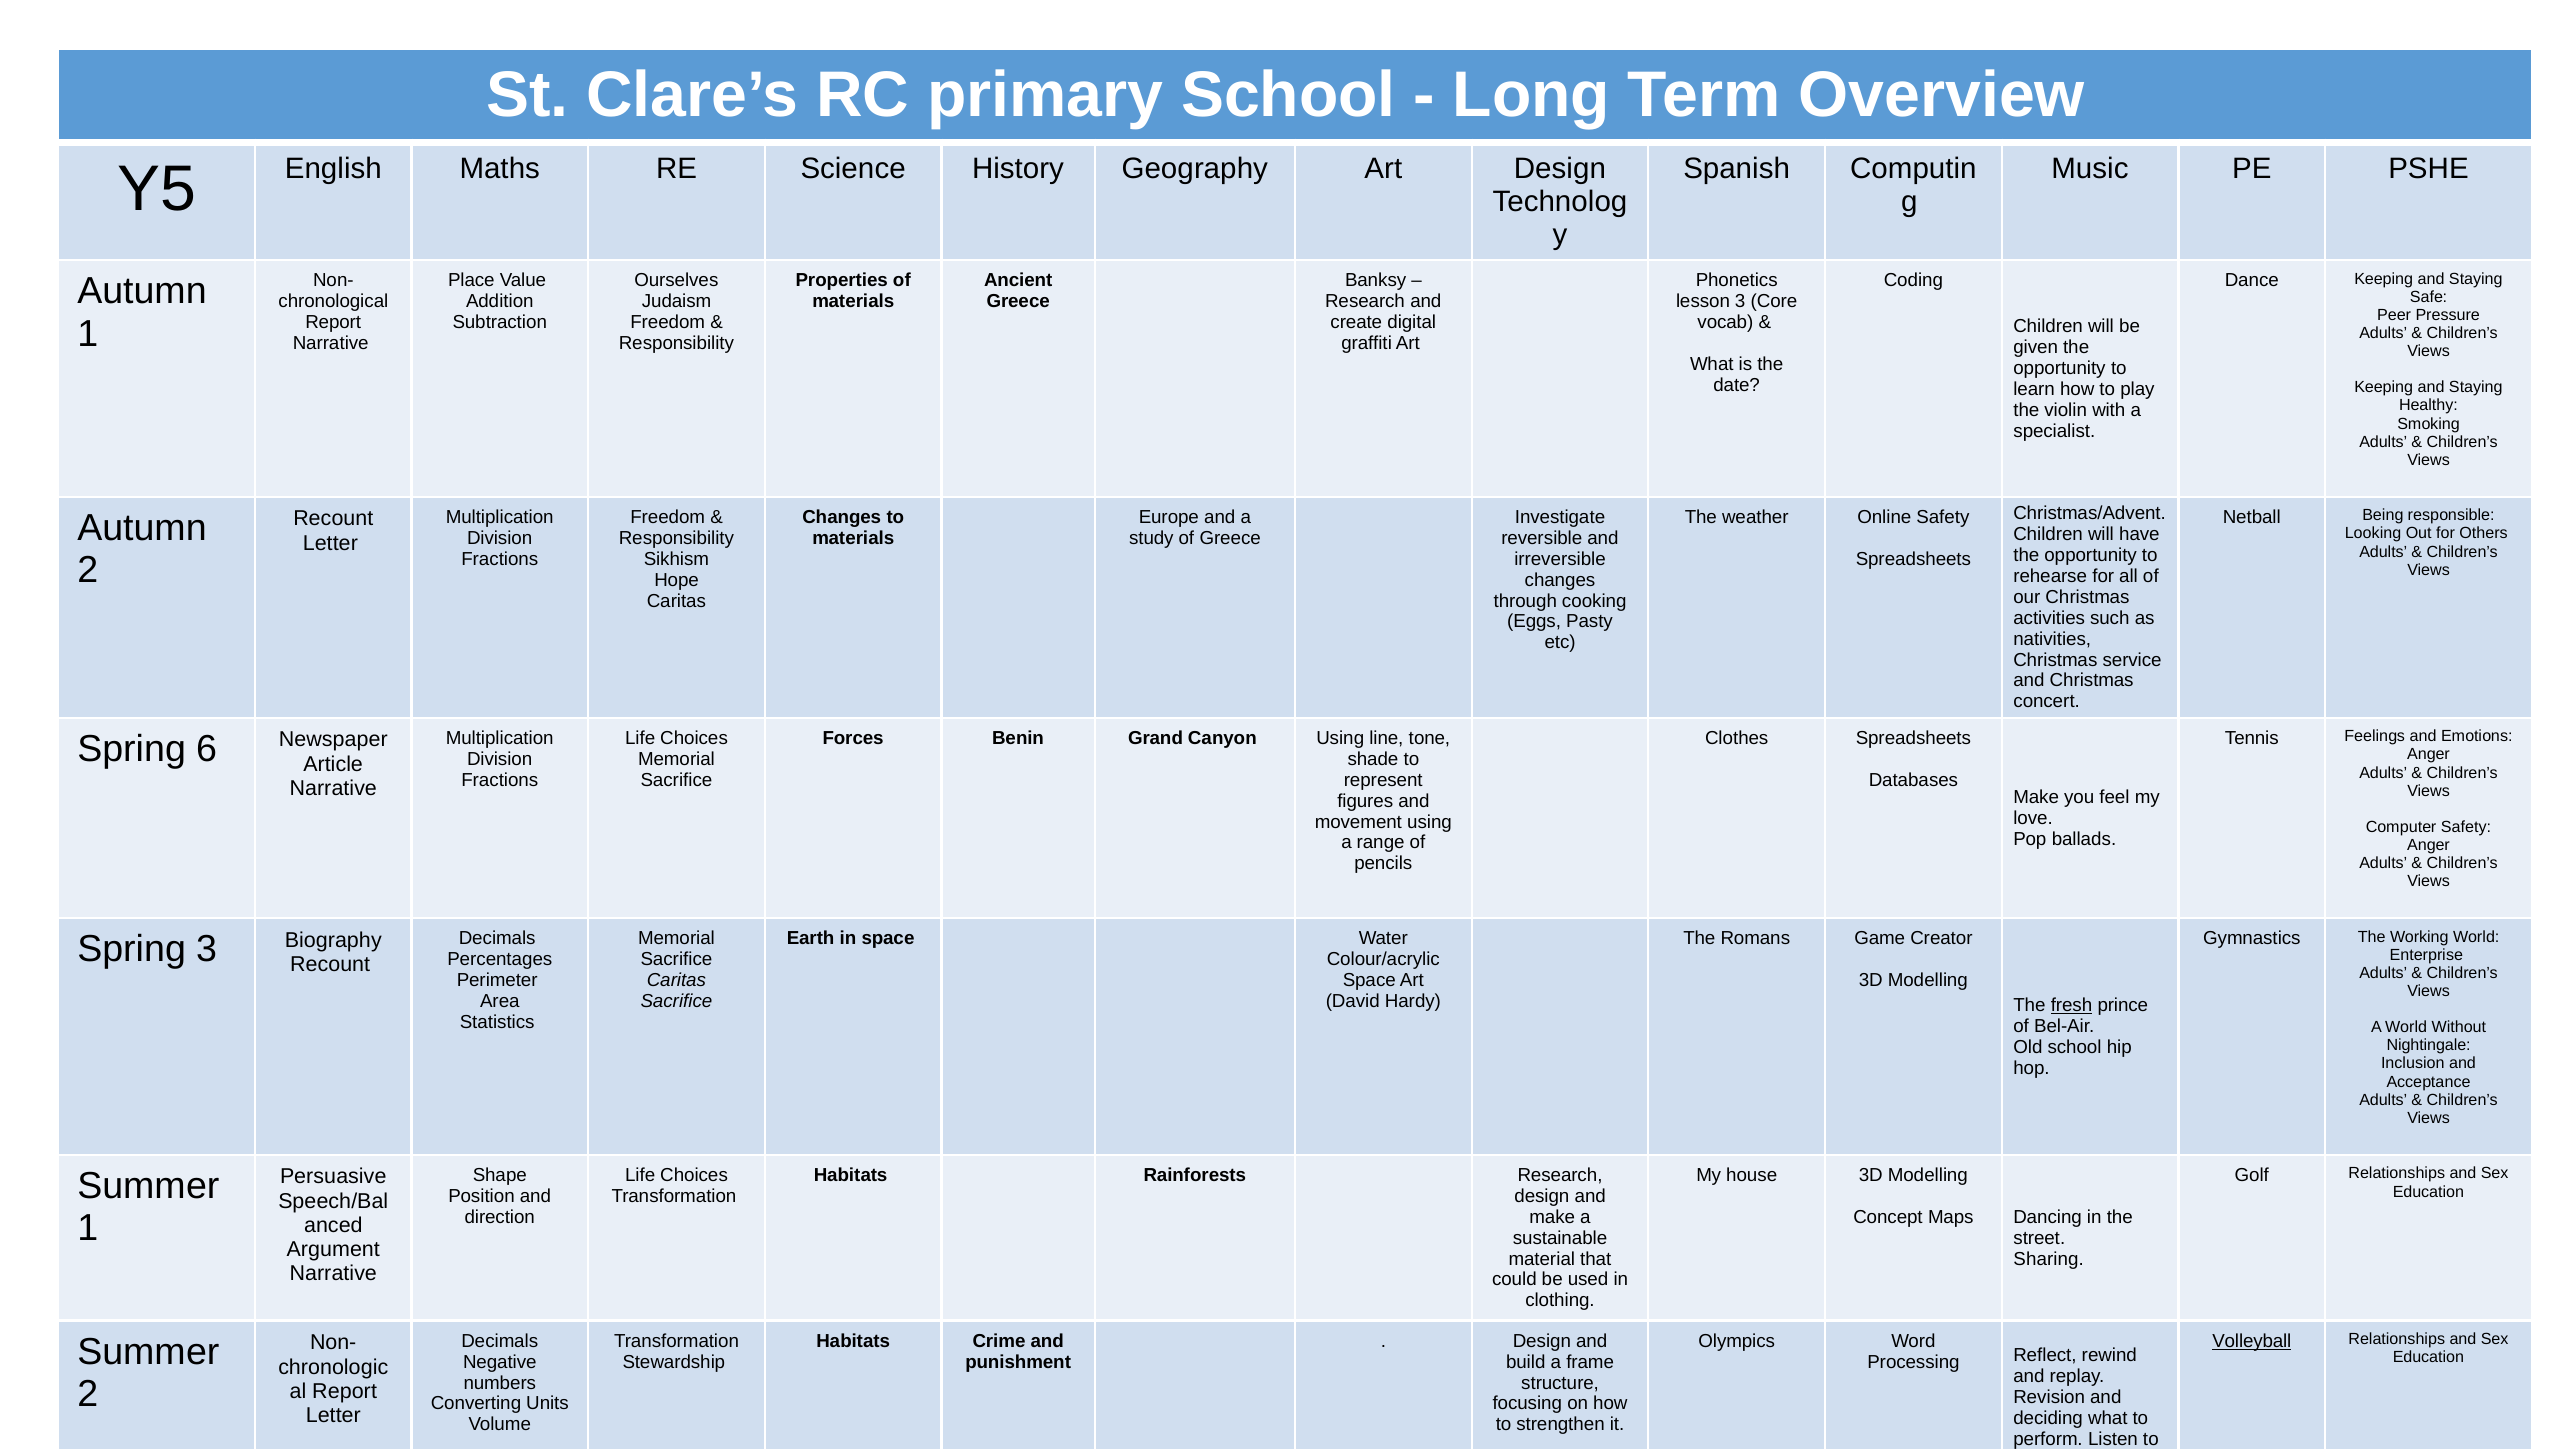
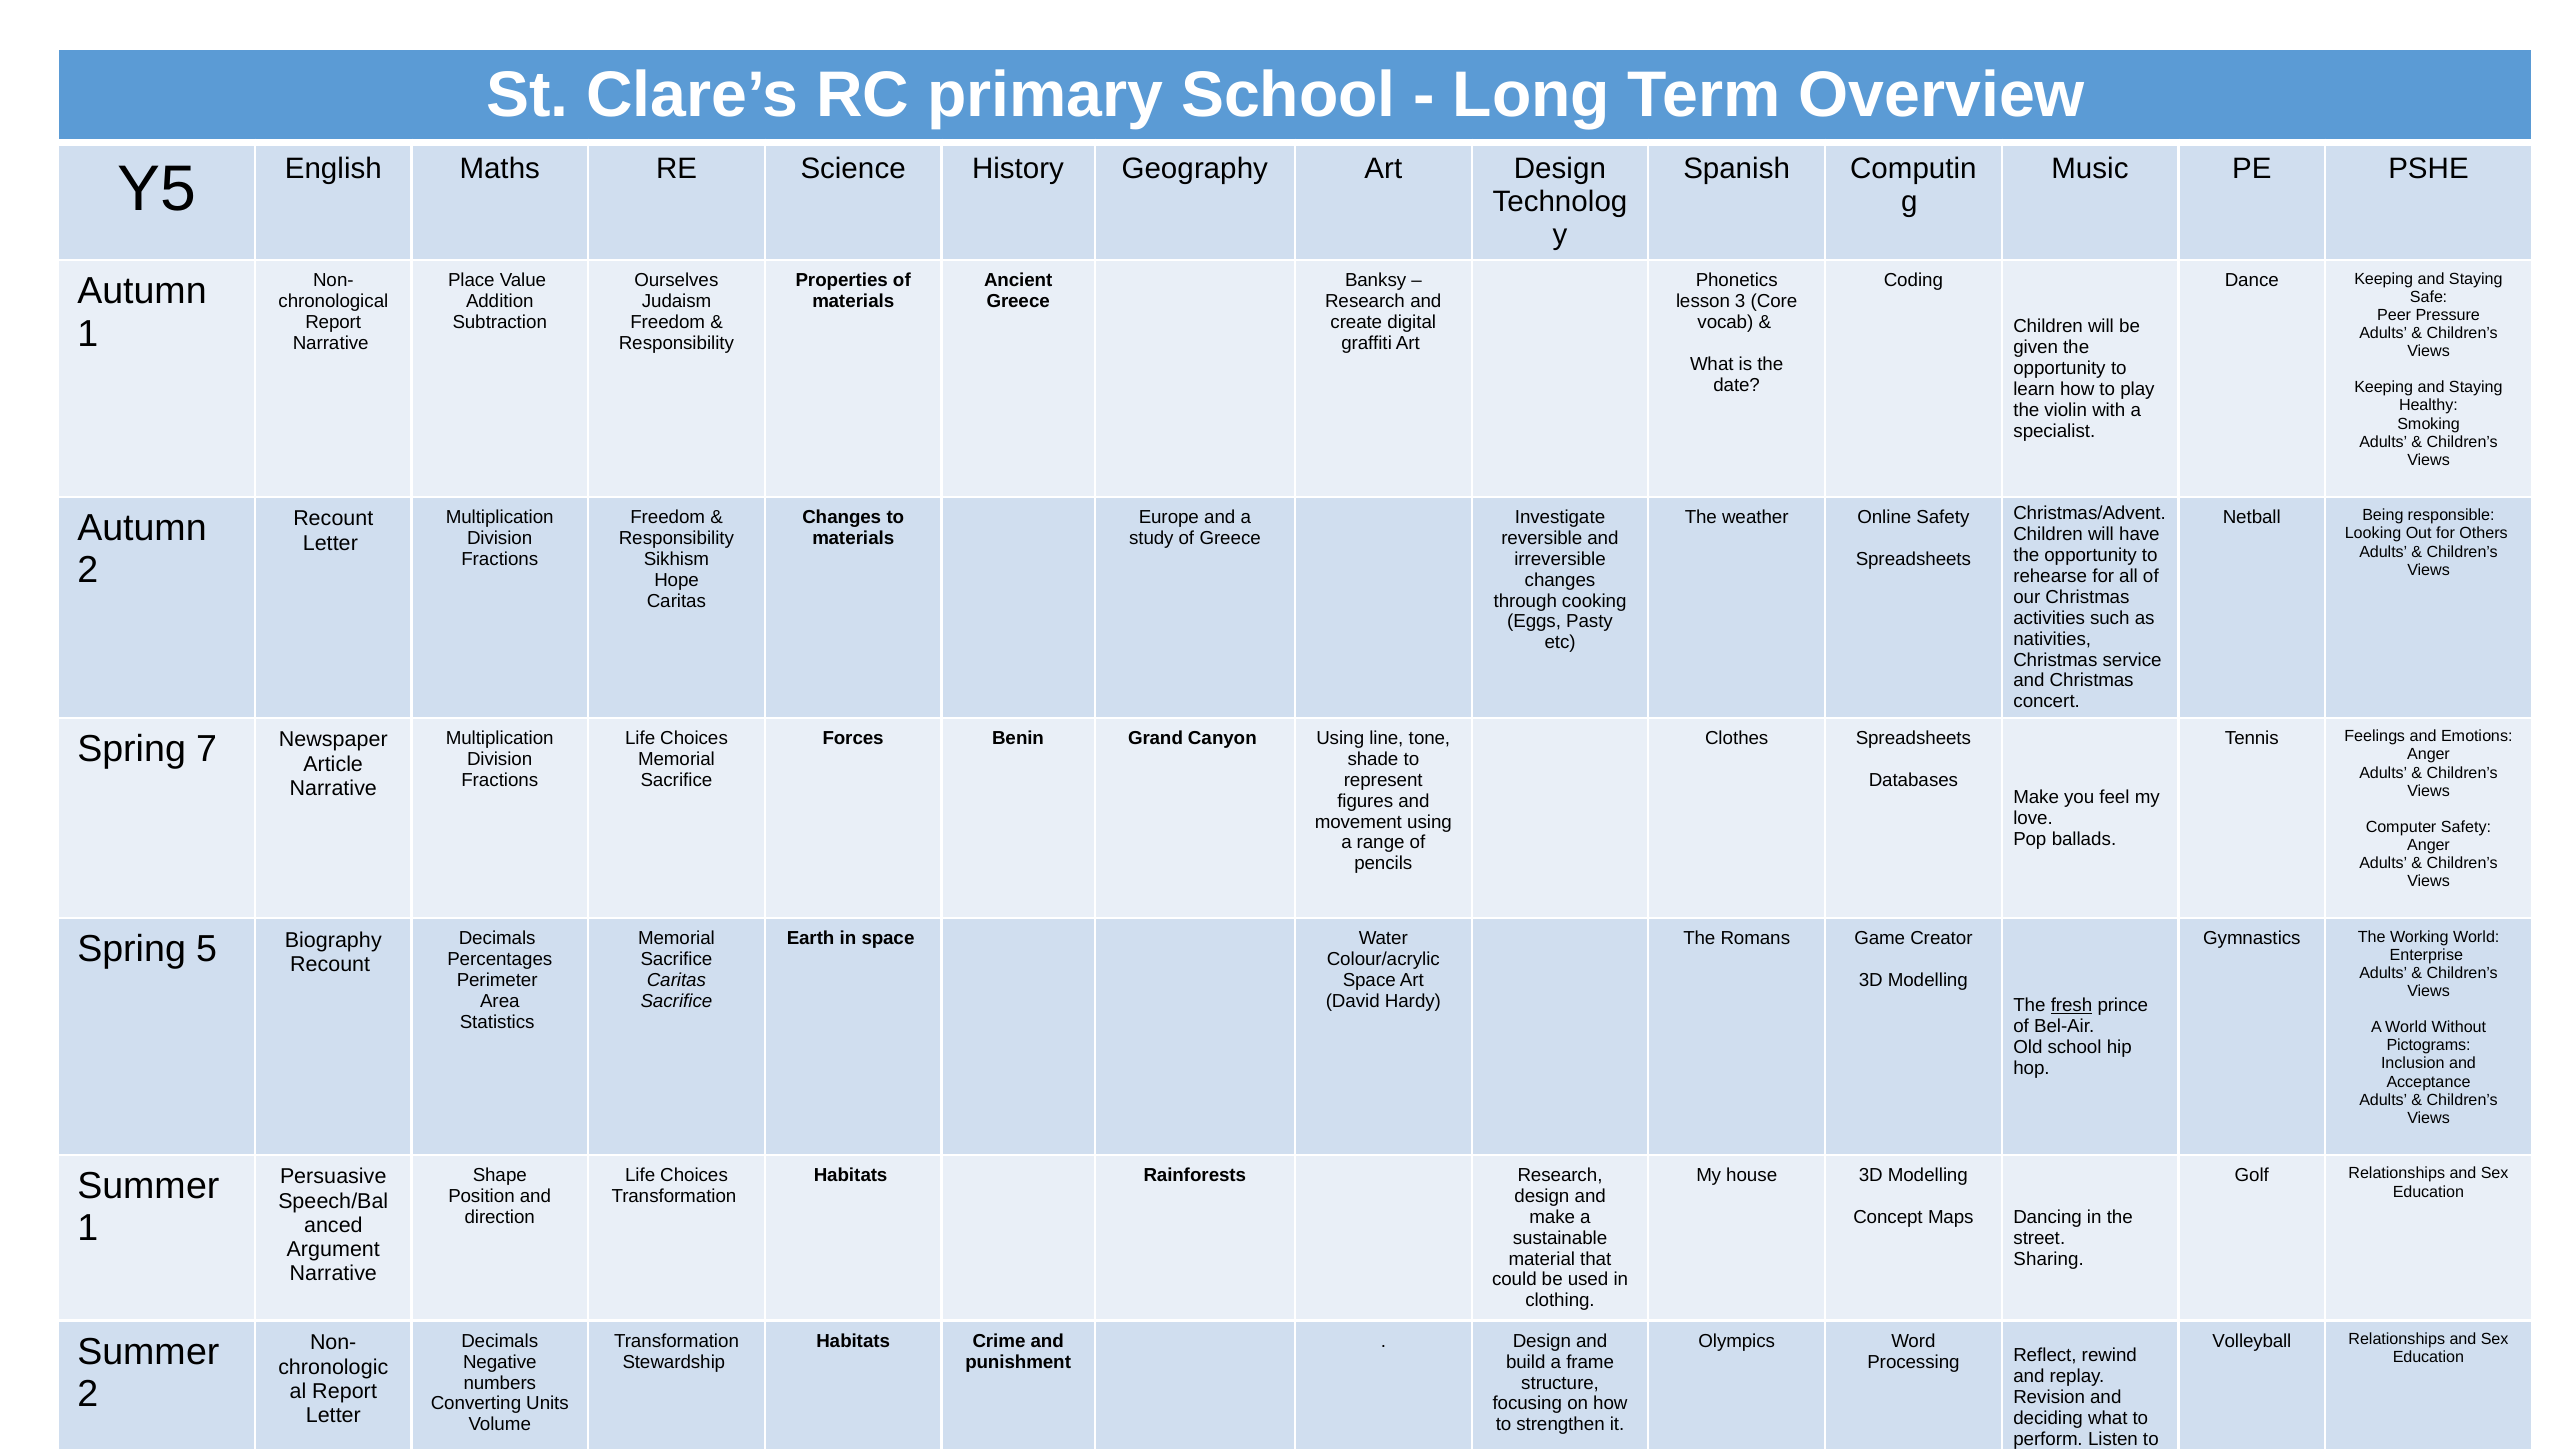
6: 6 -> 7 (207, 749)
Spring 3: 3 -> 5 (207, 949)
Nightingale: Nightingale -> Pictograms (2429, 1046)
Volleyball underline: present -> none (2252, 1341)
